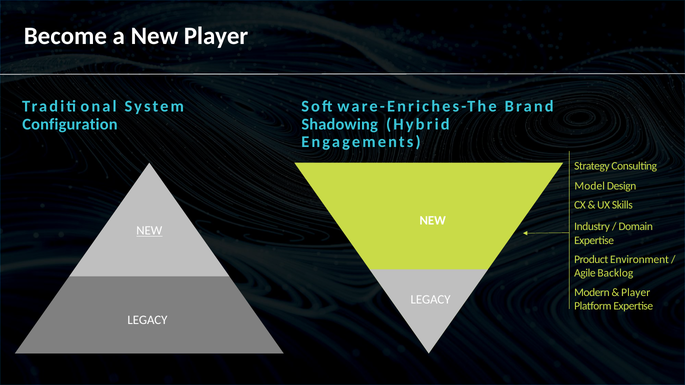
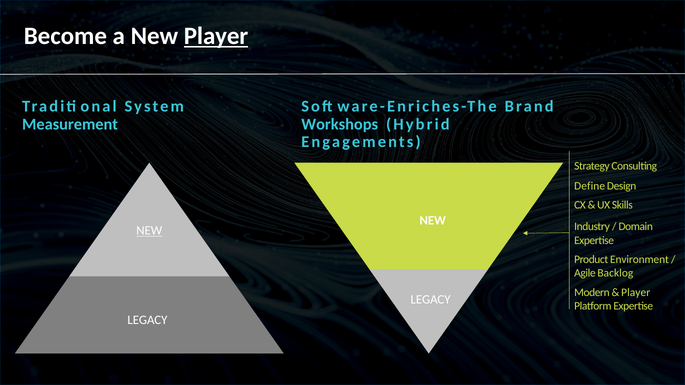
Player underline: none -> present (216, 36)
Configuration: Configuration -> Measurement (70, 124)
Shadowing: Shadowing -> Workshops (340, 124)
Model: Model -> Define (590, 186)
